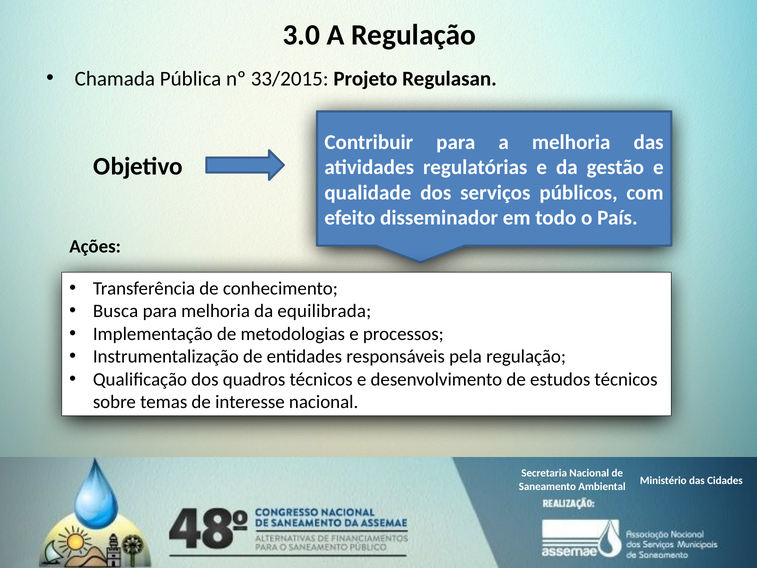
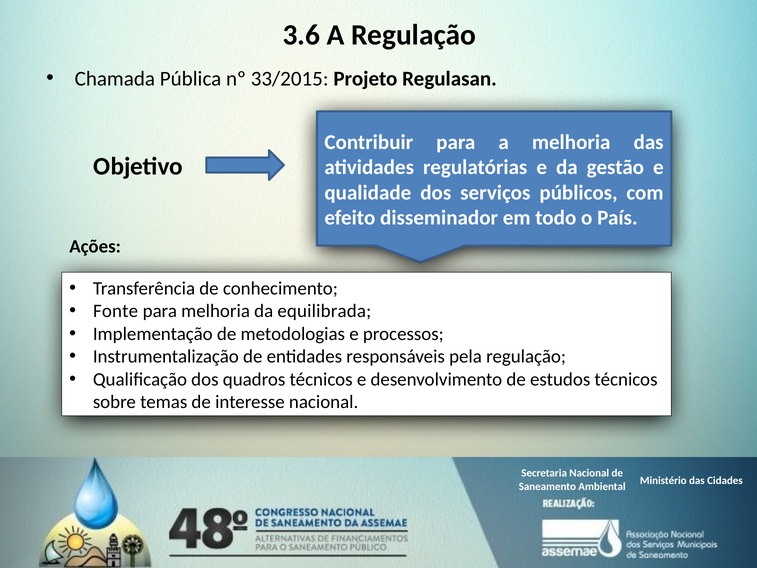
3.0: 3.0 -> 3.6 (301, 35)
Busca: Busca -> Fonte (116, 311)
